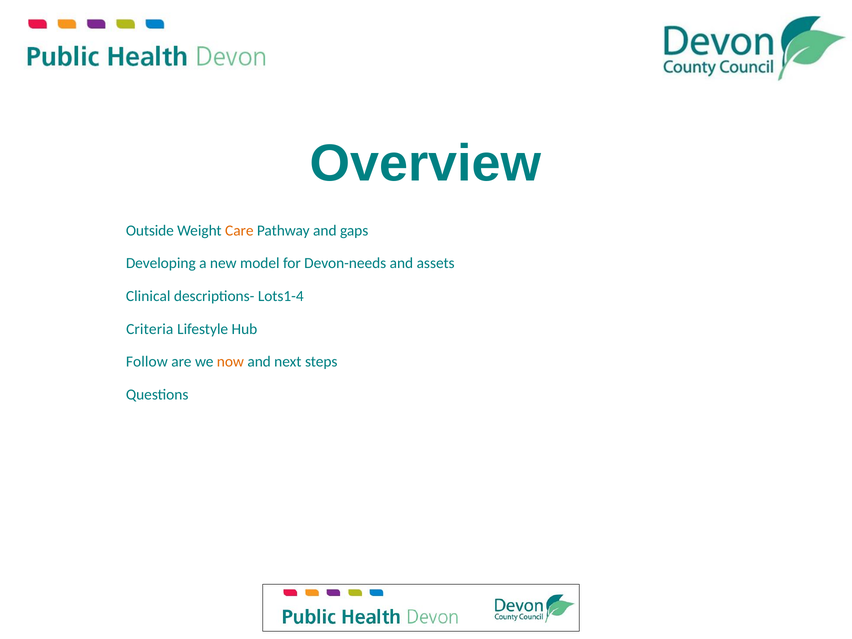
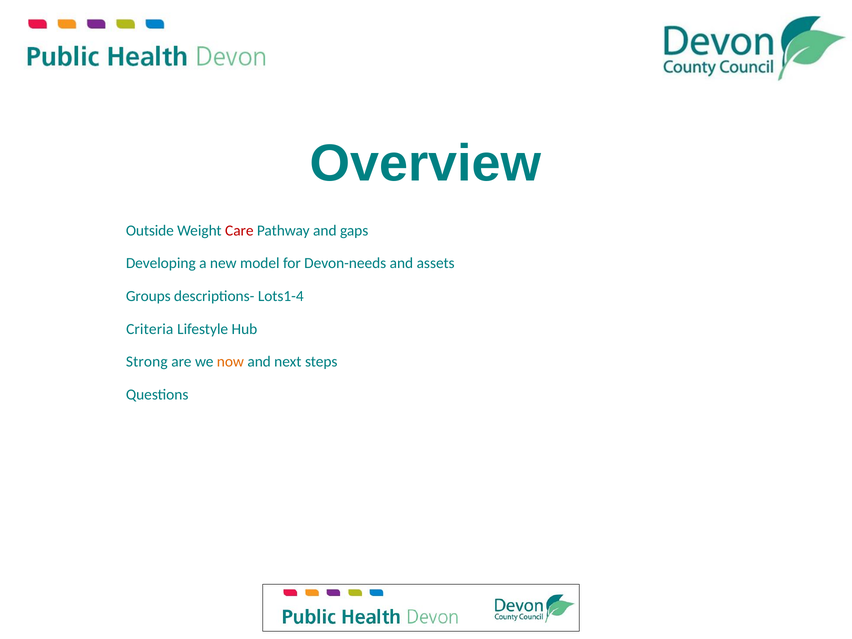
Care colour: orange -> red (239, 230)
Clinical: Clinical -> Groups (148, 296)
Follow: Follow -> Strong (147, 362)
